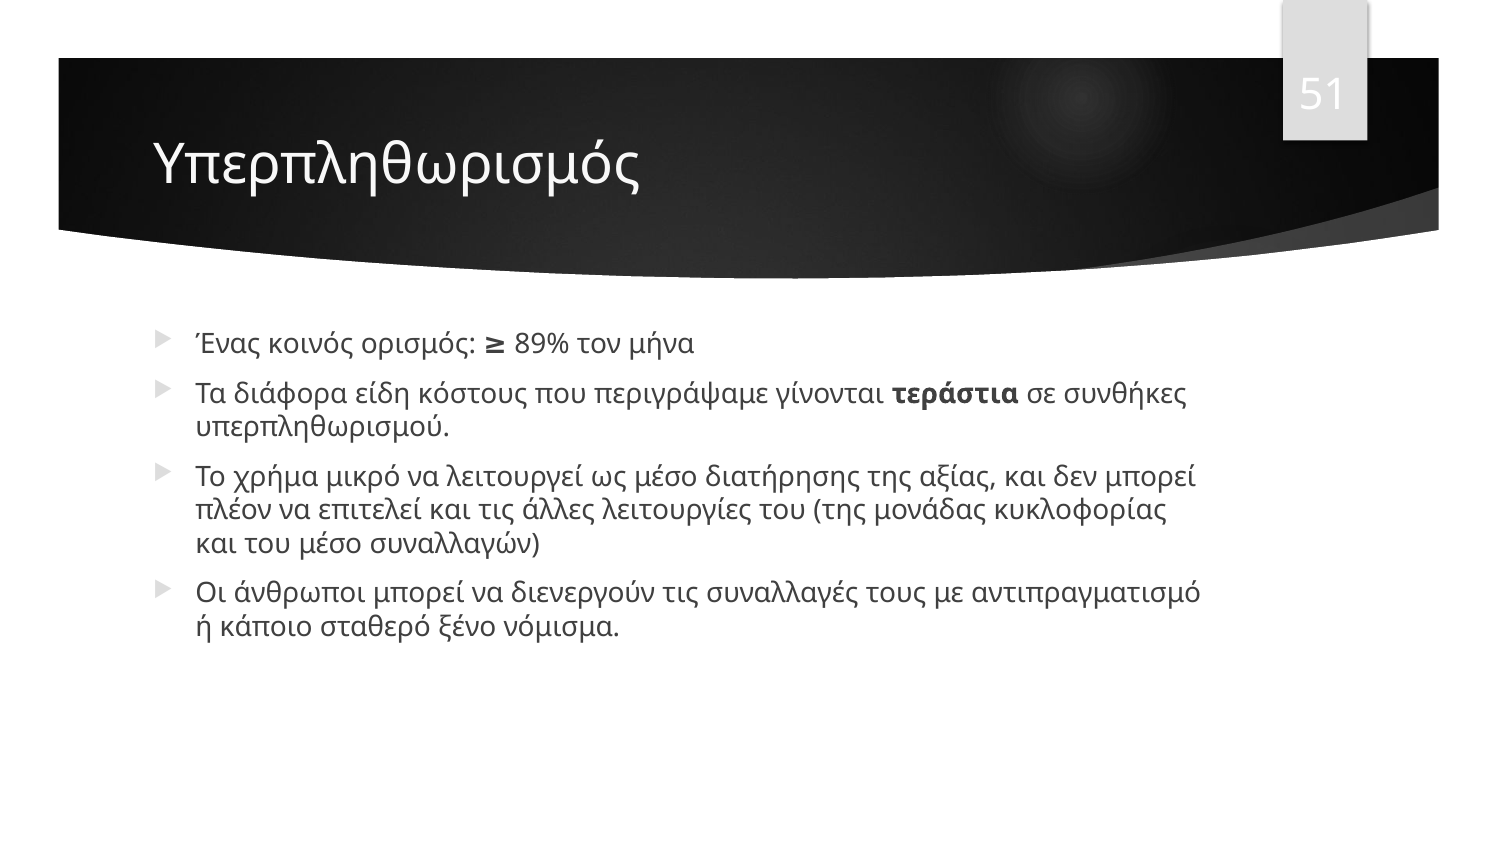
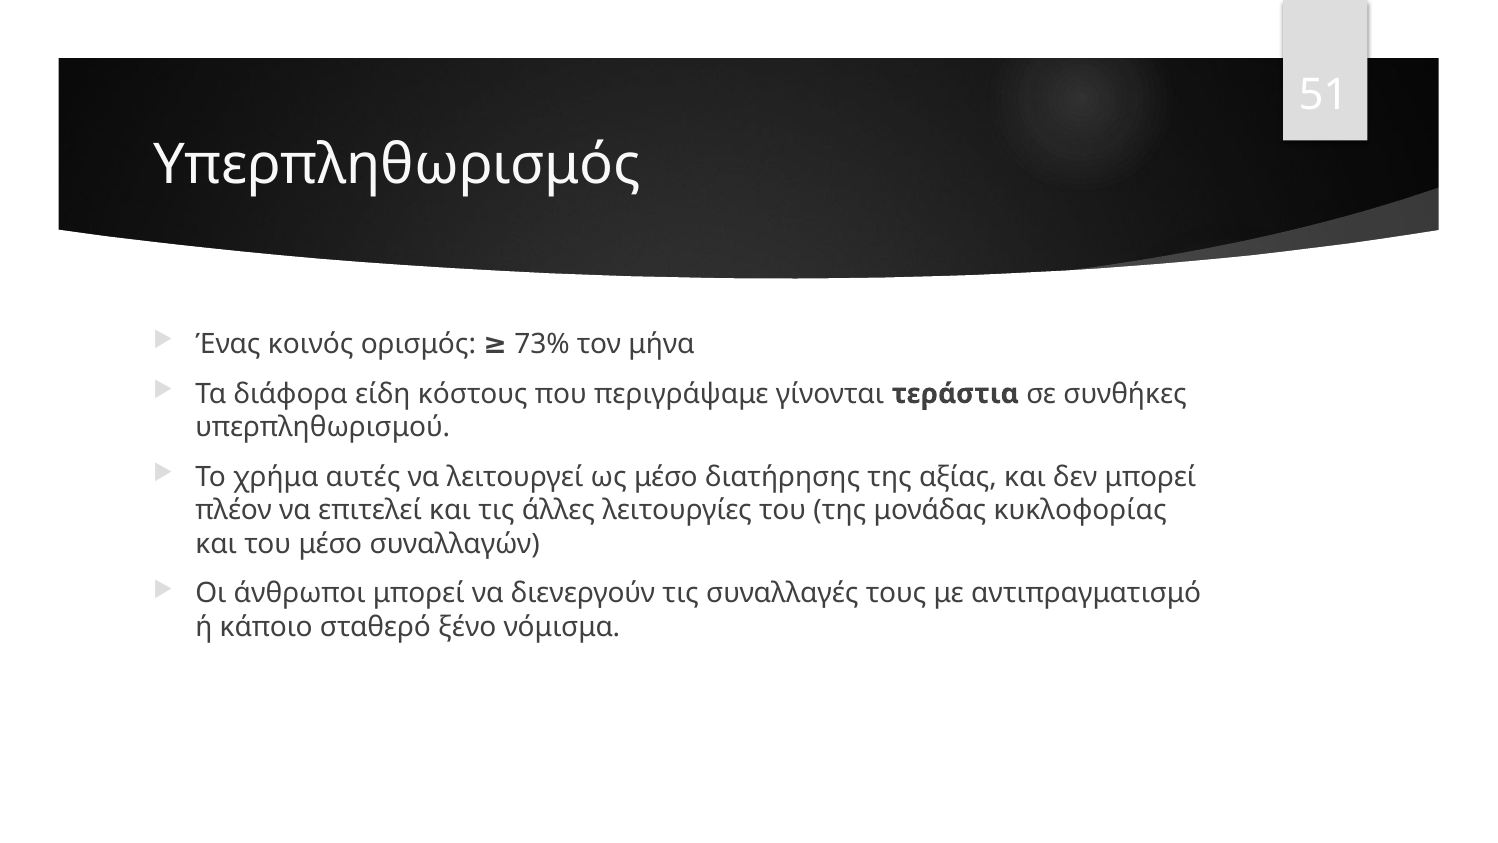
89%: 89% -> 73% (542, 344)
μικρό: μικρό -> αυτές (363, 477)
